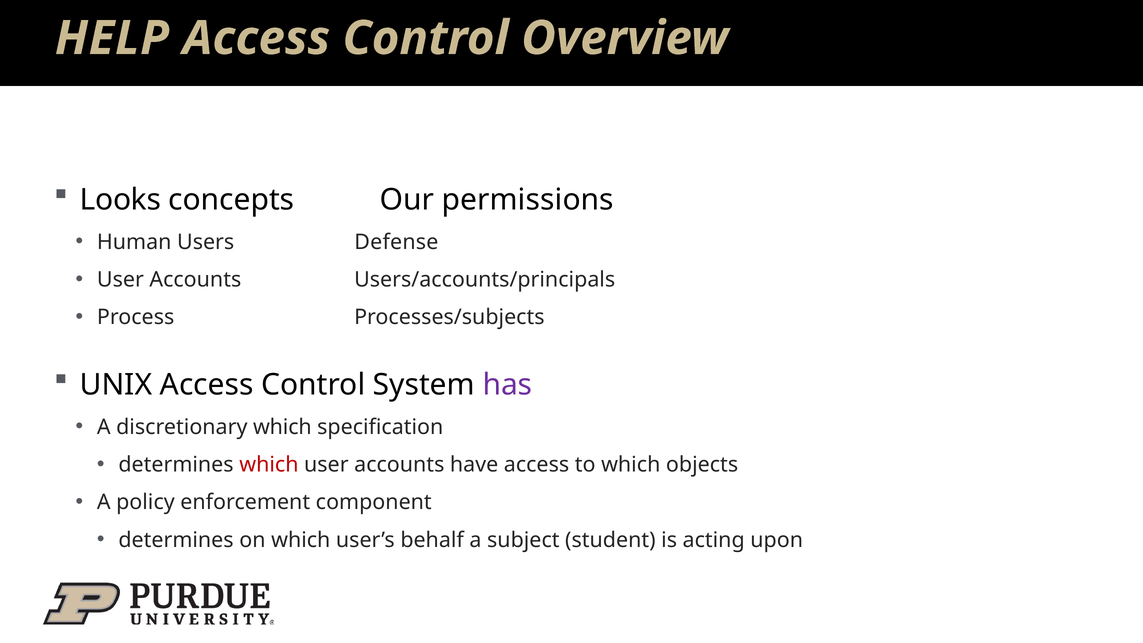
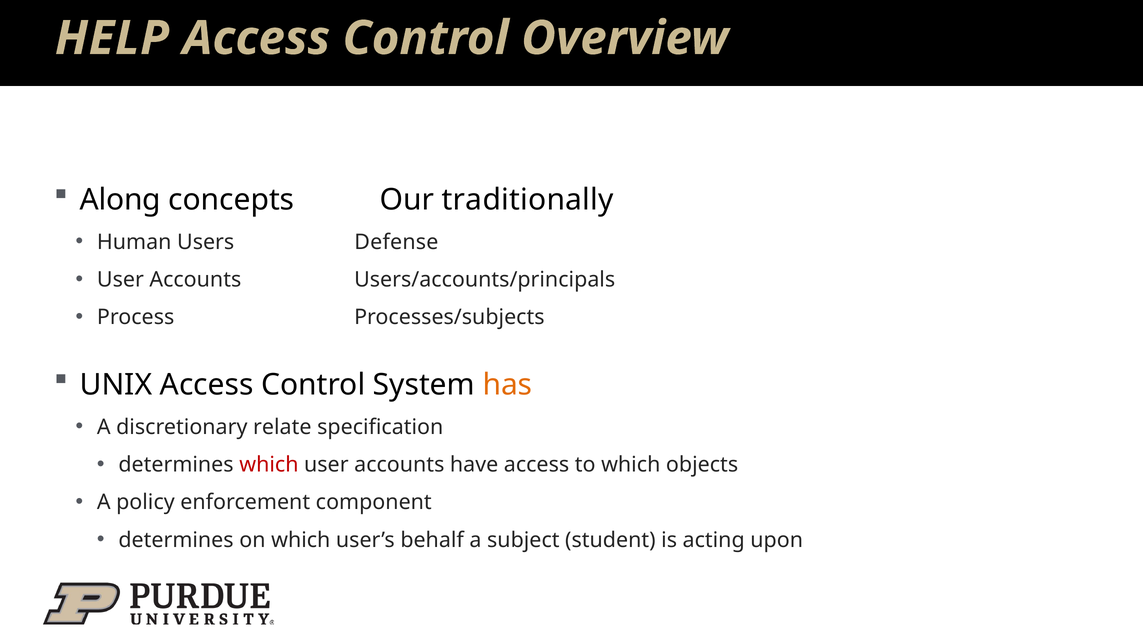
Looks: Looks -> Along (120, 200)
permissions: permissions -> traditionally (528, 200)
has colour: purple -> orange (507, 385)
discretionary which: which -> relate (282, 427)
